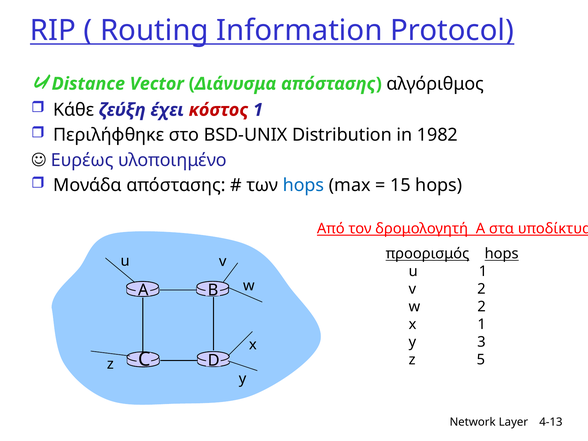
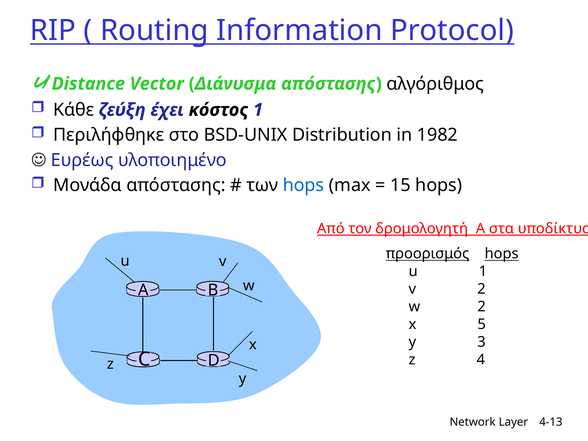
κόστος colour: red -> black (219, 110)
x 1: 1 -> 5 (482, 324)
5: 5 -> 4 (481, 360)
